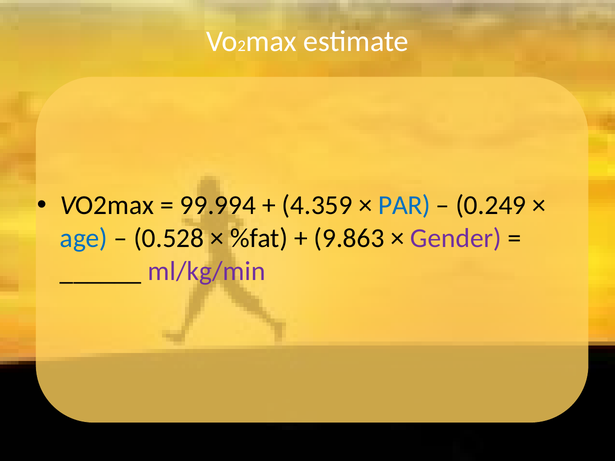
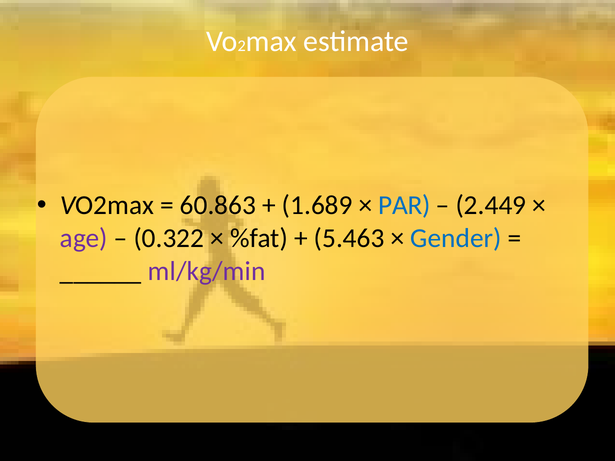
99.994: 99.994 -> 60.863 (218, 206)
4.359: 4.359 -> 1.689 (317, 206)
0.249: 0.249 -> 2.449 (491, 206)
age colour: blue -> purple (84, 238)
0.528: 0.528 -> 0.322 (169, 238)
9.863: 9.863 -> 5.463 (349, 238)
Gender colour: purple -> blue (456, 238)
